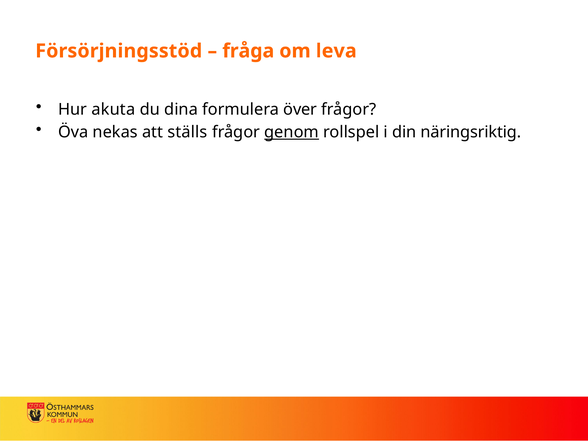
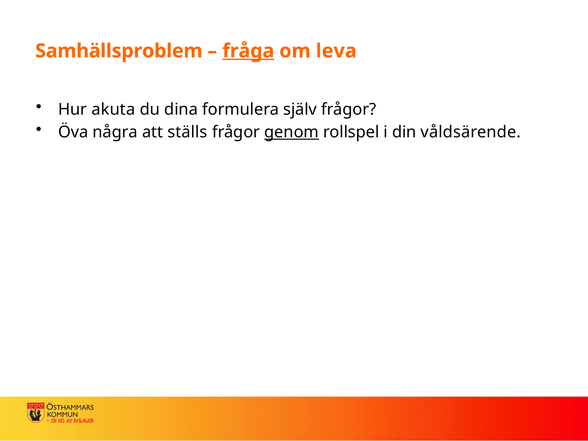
Försörjningsstöd: Försörjningsstöd -> Samhällsproblem (119, 51)
fråga underline: none -> present (248, 51)
över: över -> själv (300, 109)
nekas: nekas -> några (115, 132)
näringsriktig: näringsriktig -> våldsärende (471, 132)
